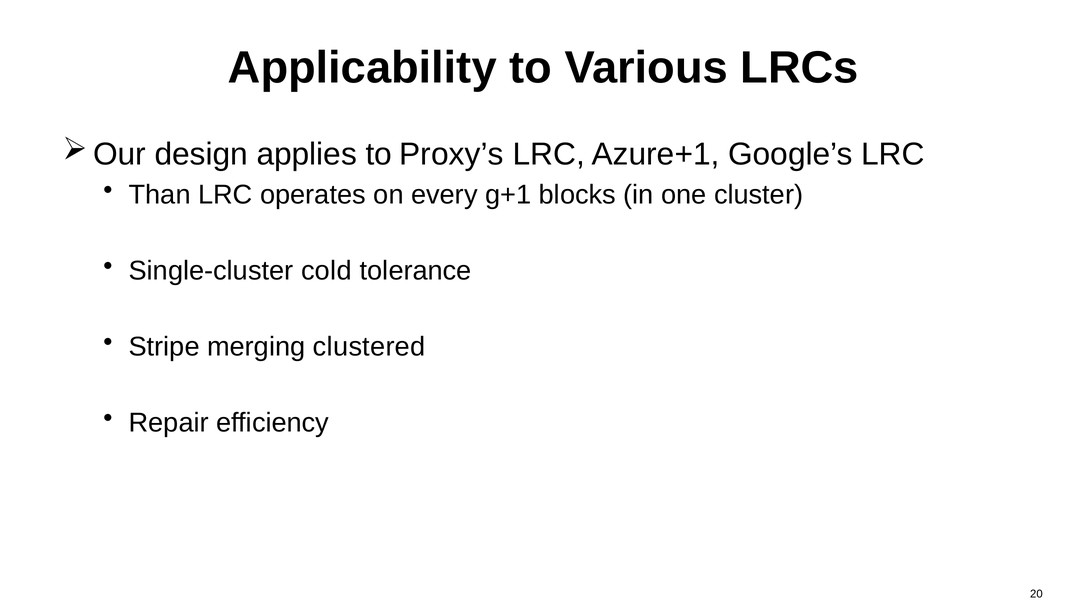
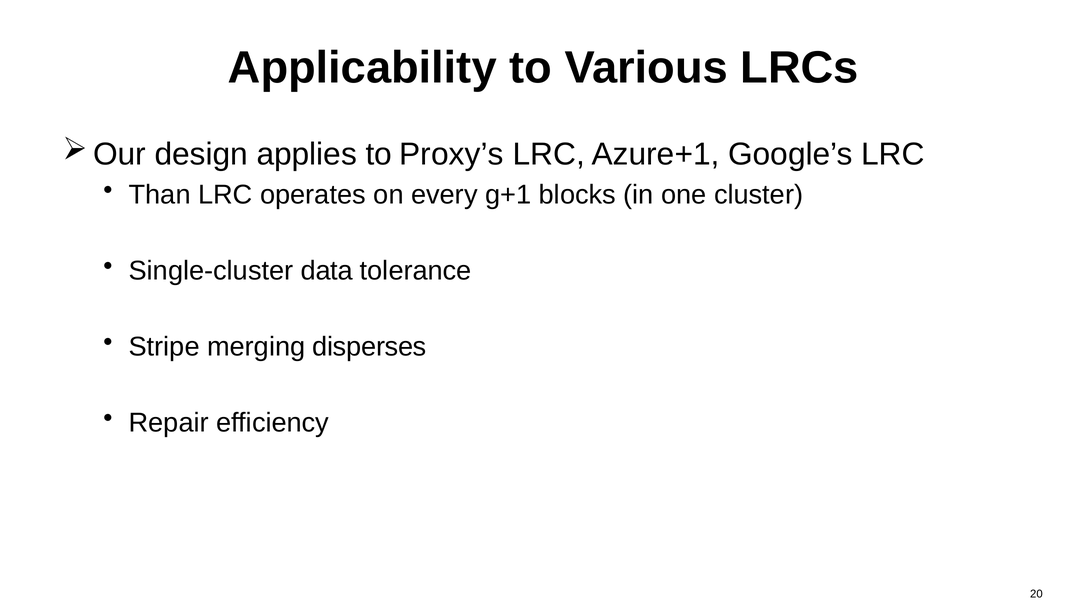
cold: cold -> data (327, 271)
clustered: clustered -> disperses (369, 347)
